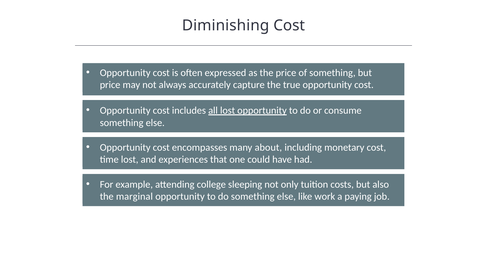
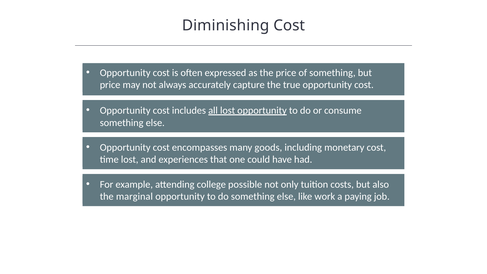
about: about -> goods (268, 147)
sleeping: sleeping -> possible (245, 184)
